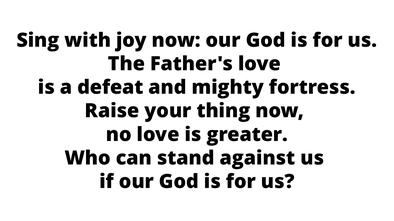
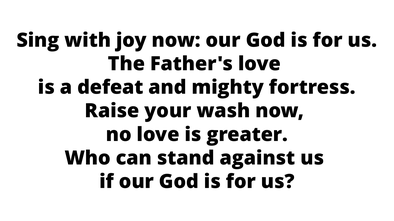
thing: thing -> wash (223, 111)
